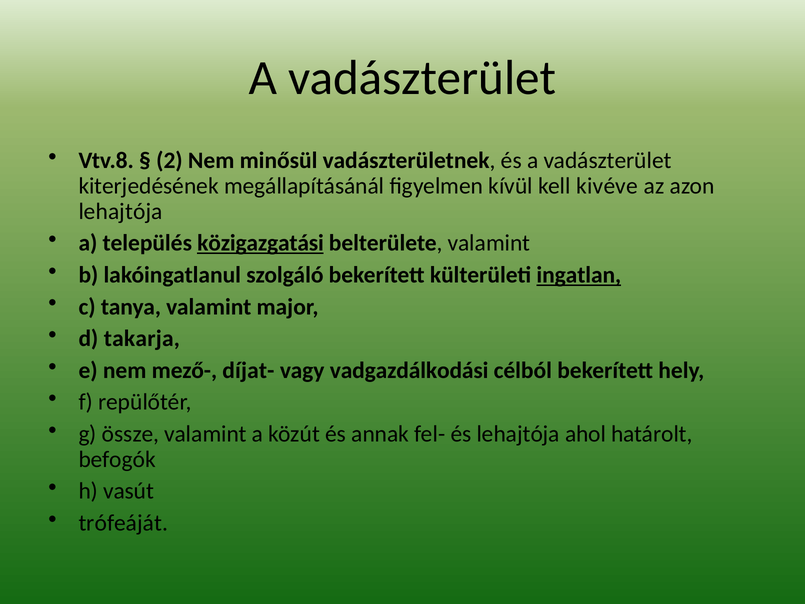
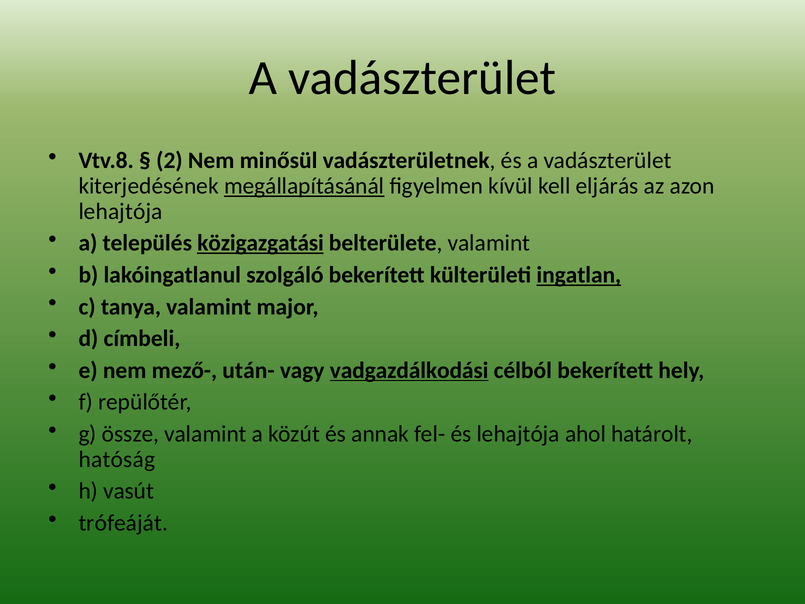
megállapításánál underline: none -> present (304, 186)
kivéve: kivéve -> eljárás (607, 186)
takarja: takarja -> címbeli (142, 338)
díjat-: díjat- -> után- (248, 370)
vadgazdálkodási underline: none -> present (409, 370)
befogók: befogók -> hatóság (117, 459)
